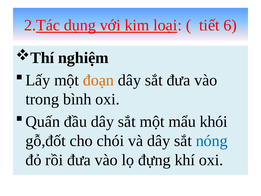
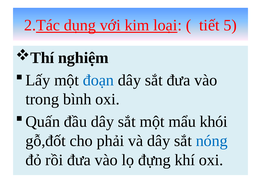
6: 6 -> 5 (230, 25)
đoạn colour: orange -> blue (98, 80)
chói: chói -> phải (110, 141)
